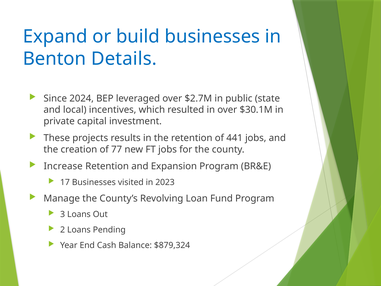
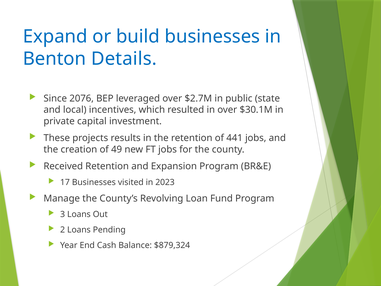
2024: 2024 -> 2076 (82, 98)
77: 77 -> 49 (117, 149)
Increase: Increase -> Received (63, 166)
